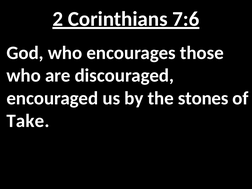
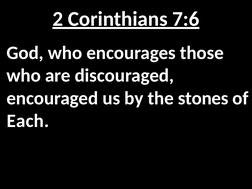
Take: Take -> Each (28, 121)
